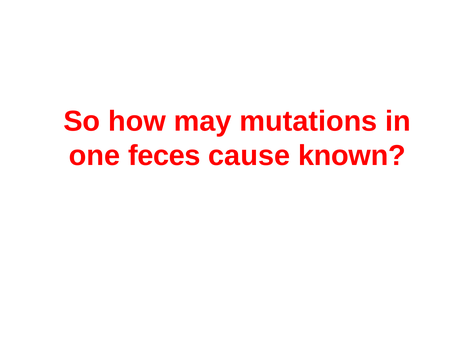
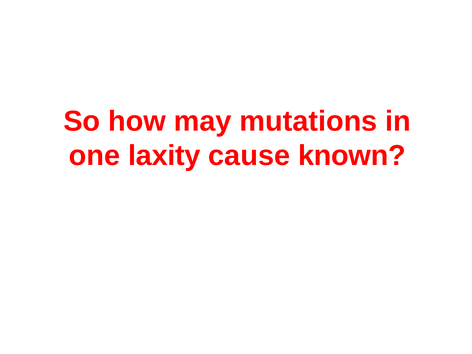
feces: feces -> laxity (164, 156)
